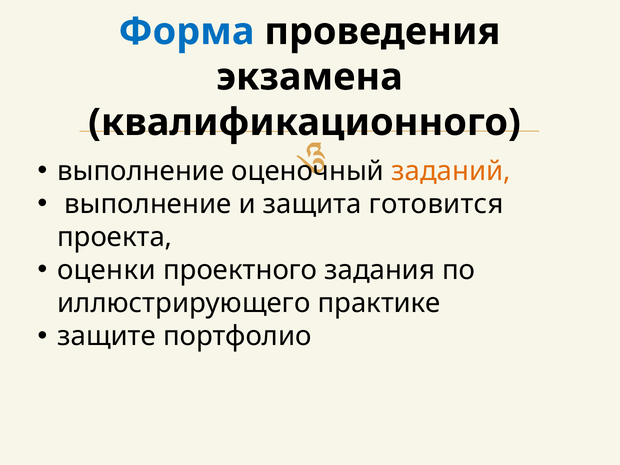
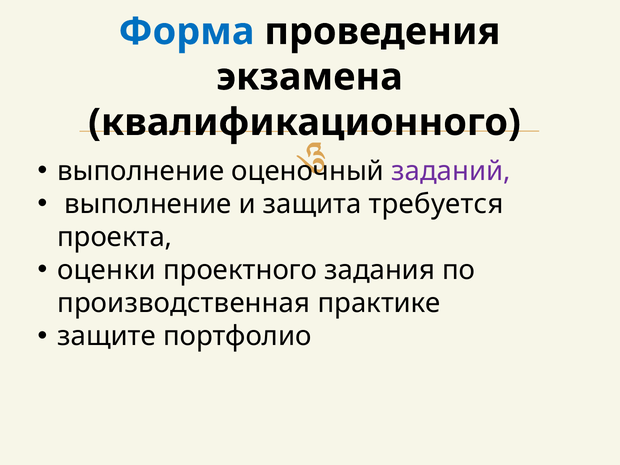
заданий colour: orange -> purple (451, 171)
готовится: готовится -> требуется (436, 204)
иллюстрирующего: иллюстрирующего -> производственная (184, 303)
